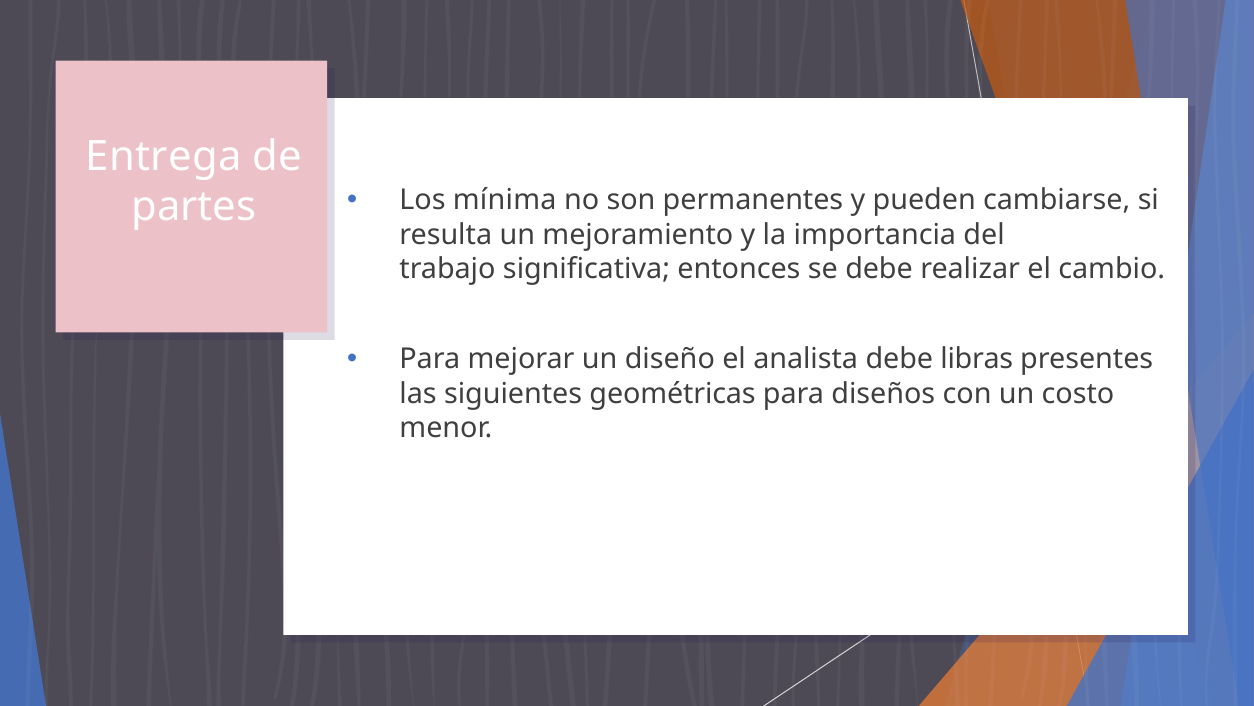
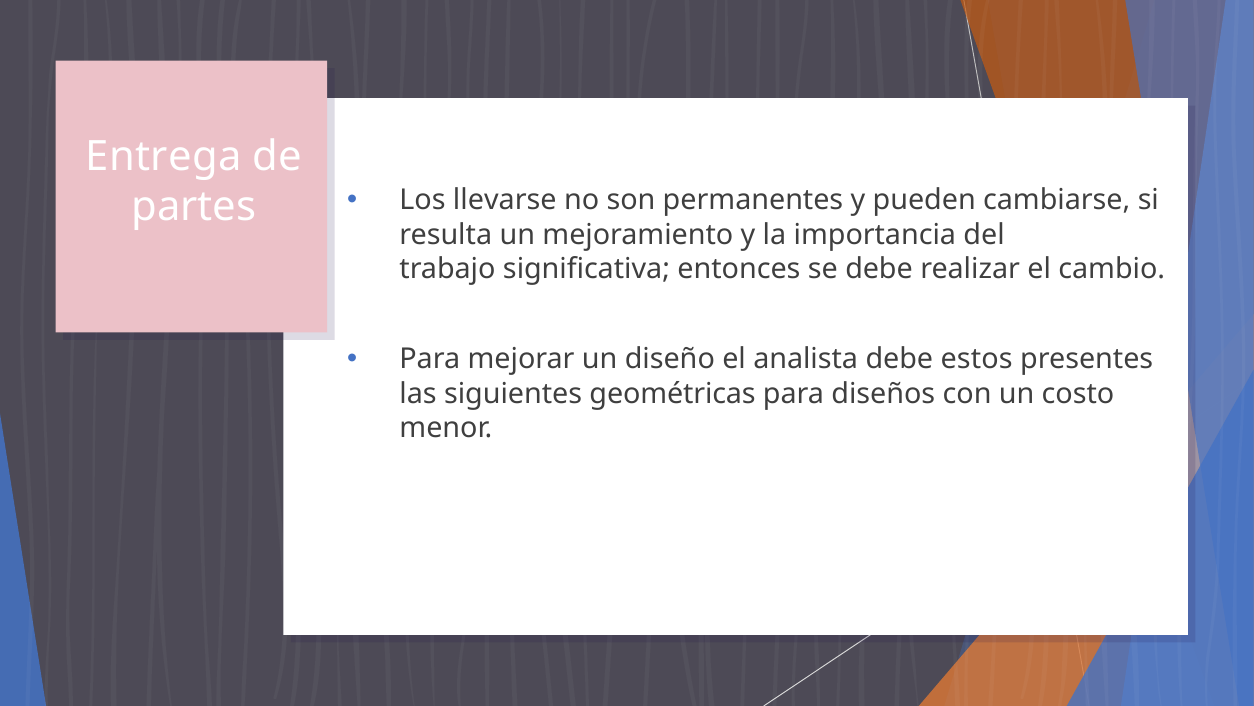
mínima: mínima -> llevarse (505, 200)
libras: libras -> estos (977, 359)
